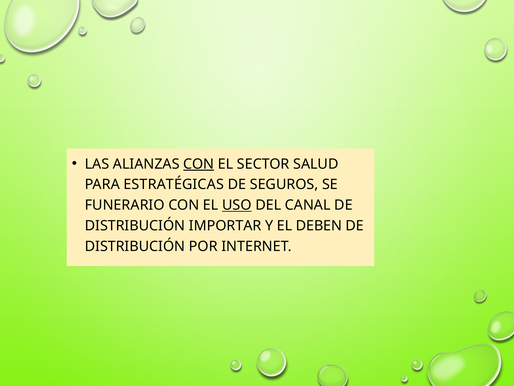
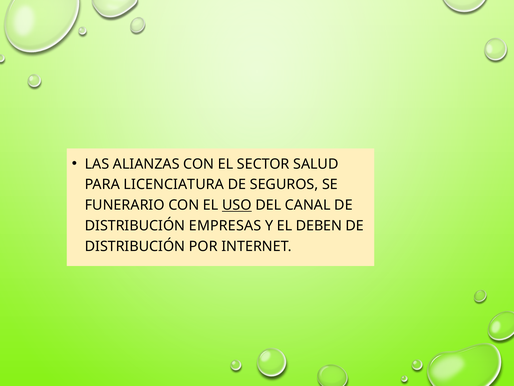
CON underline: present -> none (199, 164)
ESTRATÉGICAS: ESTRATÉGICAS -> LICENCIATURA (174, 184)
IMPORTAR: IMPORTAR -> EMPRESAS (225, 225)
